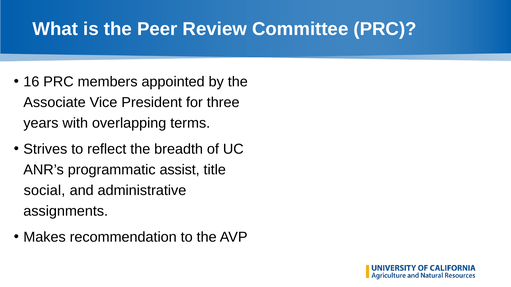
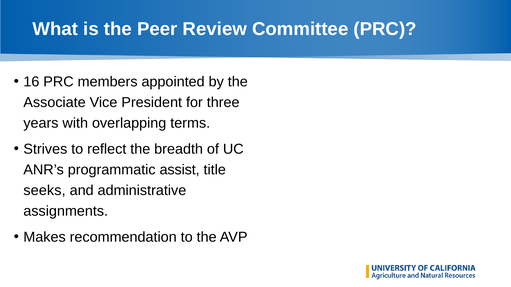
social: social -> seeks (44, 191)
